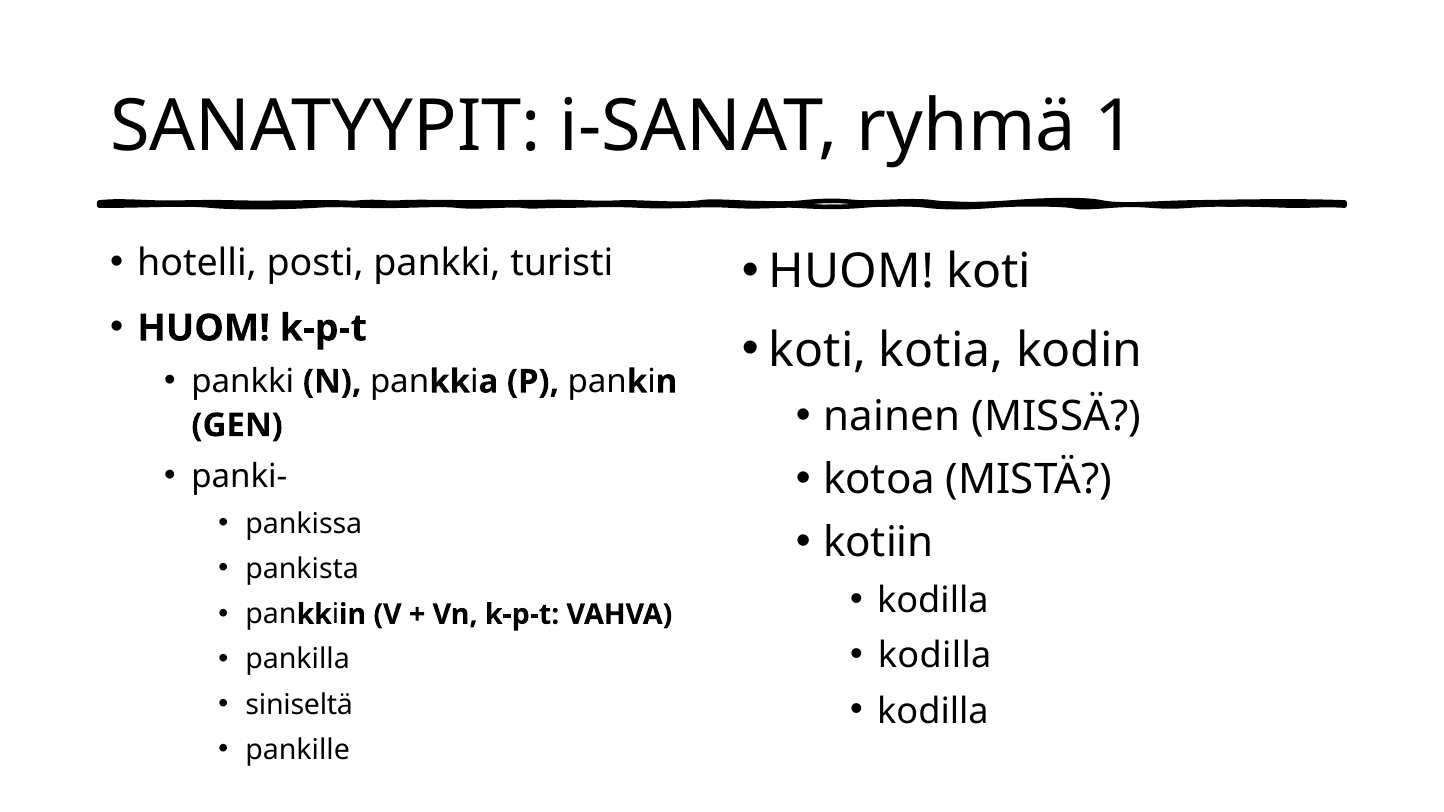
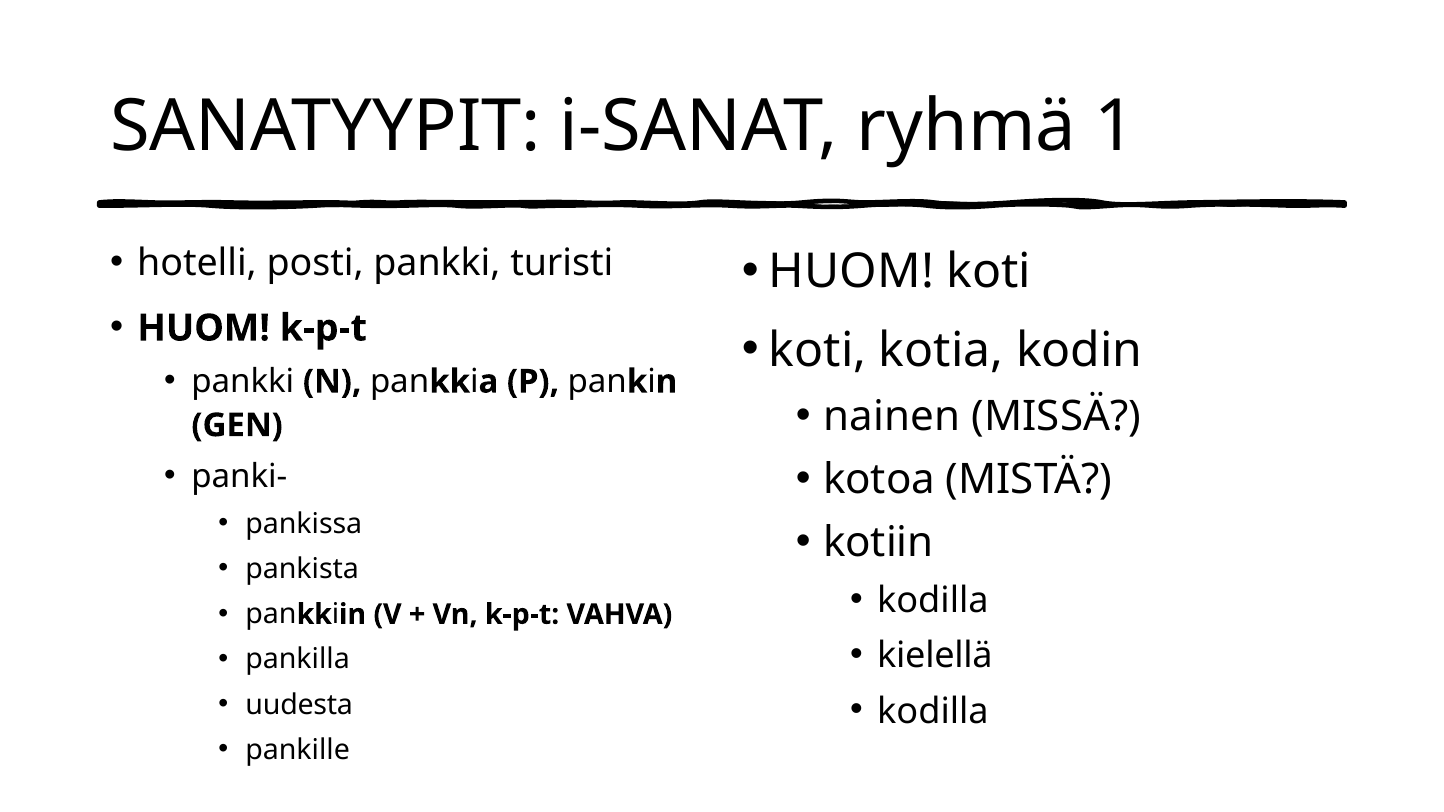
kodilla: kodilla -> kielellä (935, 656)
siniseltä: siniseltä -> uudesta (299, 705)
